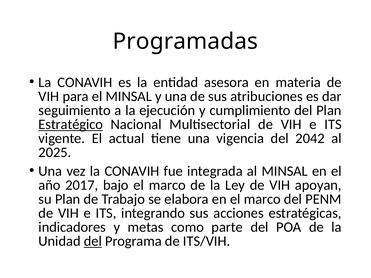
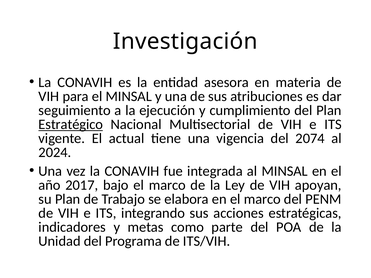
Programadas: Programadas -> Investigación (185, 42)
2042: 2042 -> 2074 (310, 139)
2025: 2025 -> 2024 (55, 153)
del underline: present -> none (93, 241)
